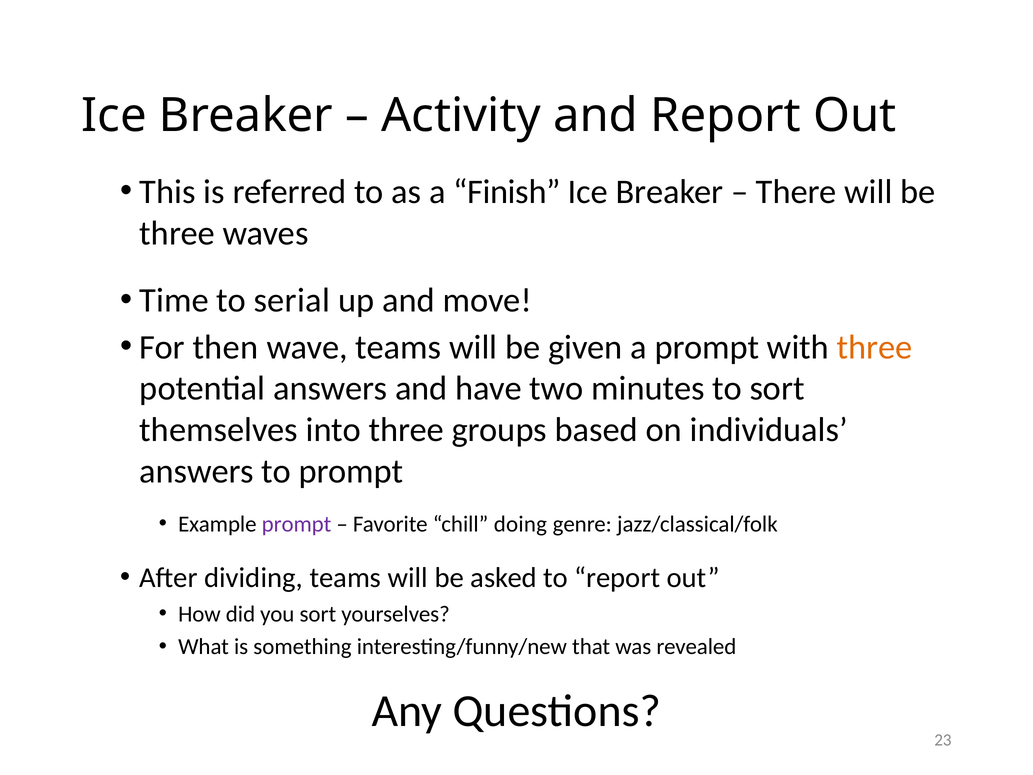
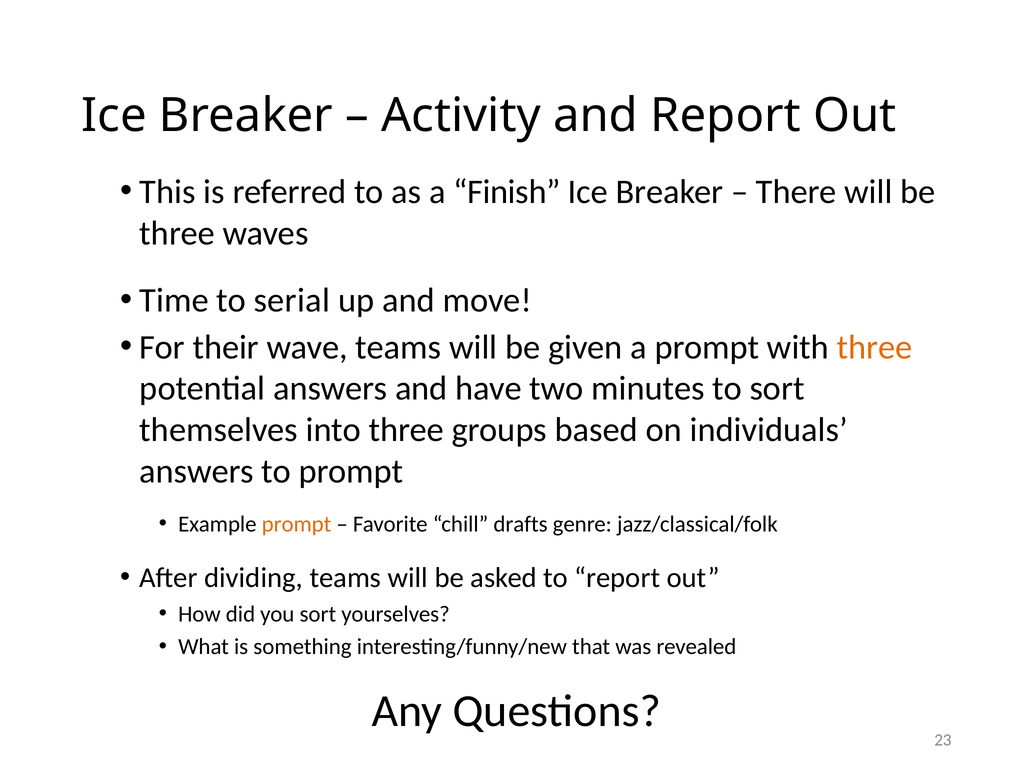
then: then -> their (226, 347)
prompt colour: purple -> orange (297, 524)
doing: doing -> drafts (521, 524)
